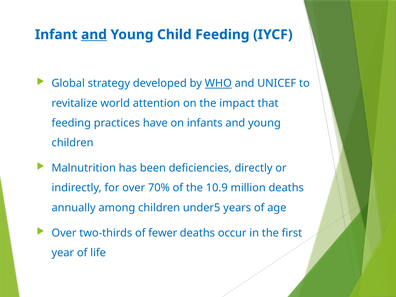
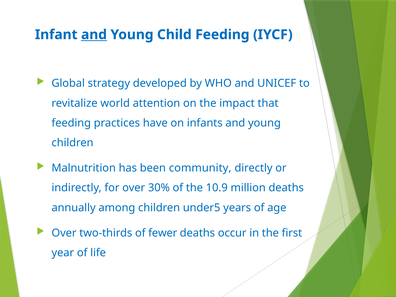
WHO underline: present -> none (218, 83)
deficiencies: deficiencies -> community (200, 168)
70%: 70% -> 30% (159, 188)
